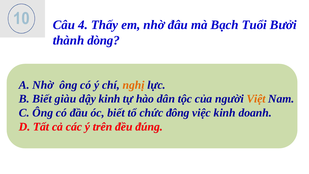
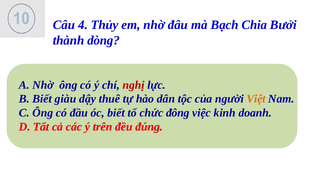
Thấy: Thấy -> Thủy (105, 25)
Tuổi: Tuổi -> Chia (254, 25)
nghị colour: orange -> red (134, 85)
dậy kinh: kinh -> thuê (109, 99)
